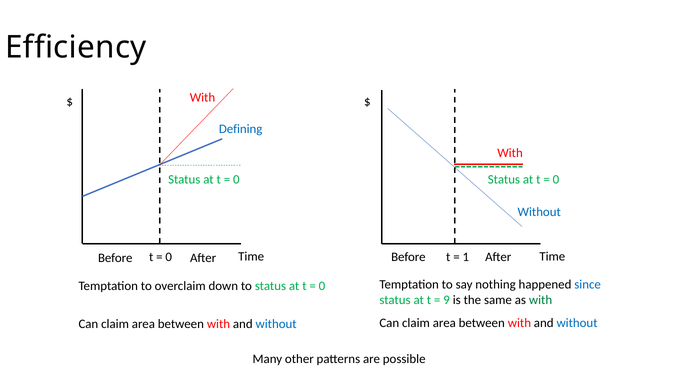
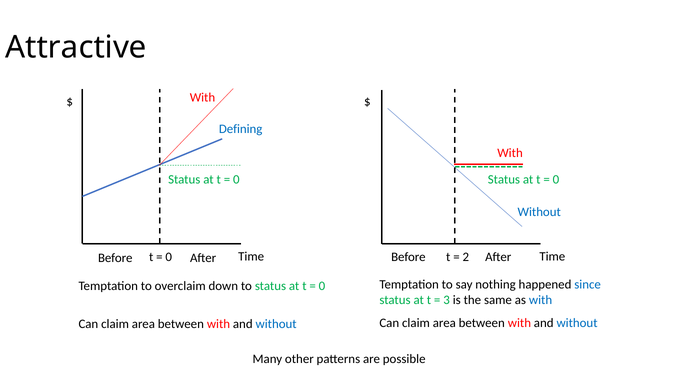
Efficiency: Efficiency -> Attractive (76, 47)
1: 1 -> 2 (466, 257)
9: 9 -> 3 (447, 300)
with colour: green -> blue (541, 300)
